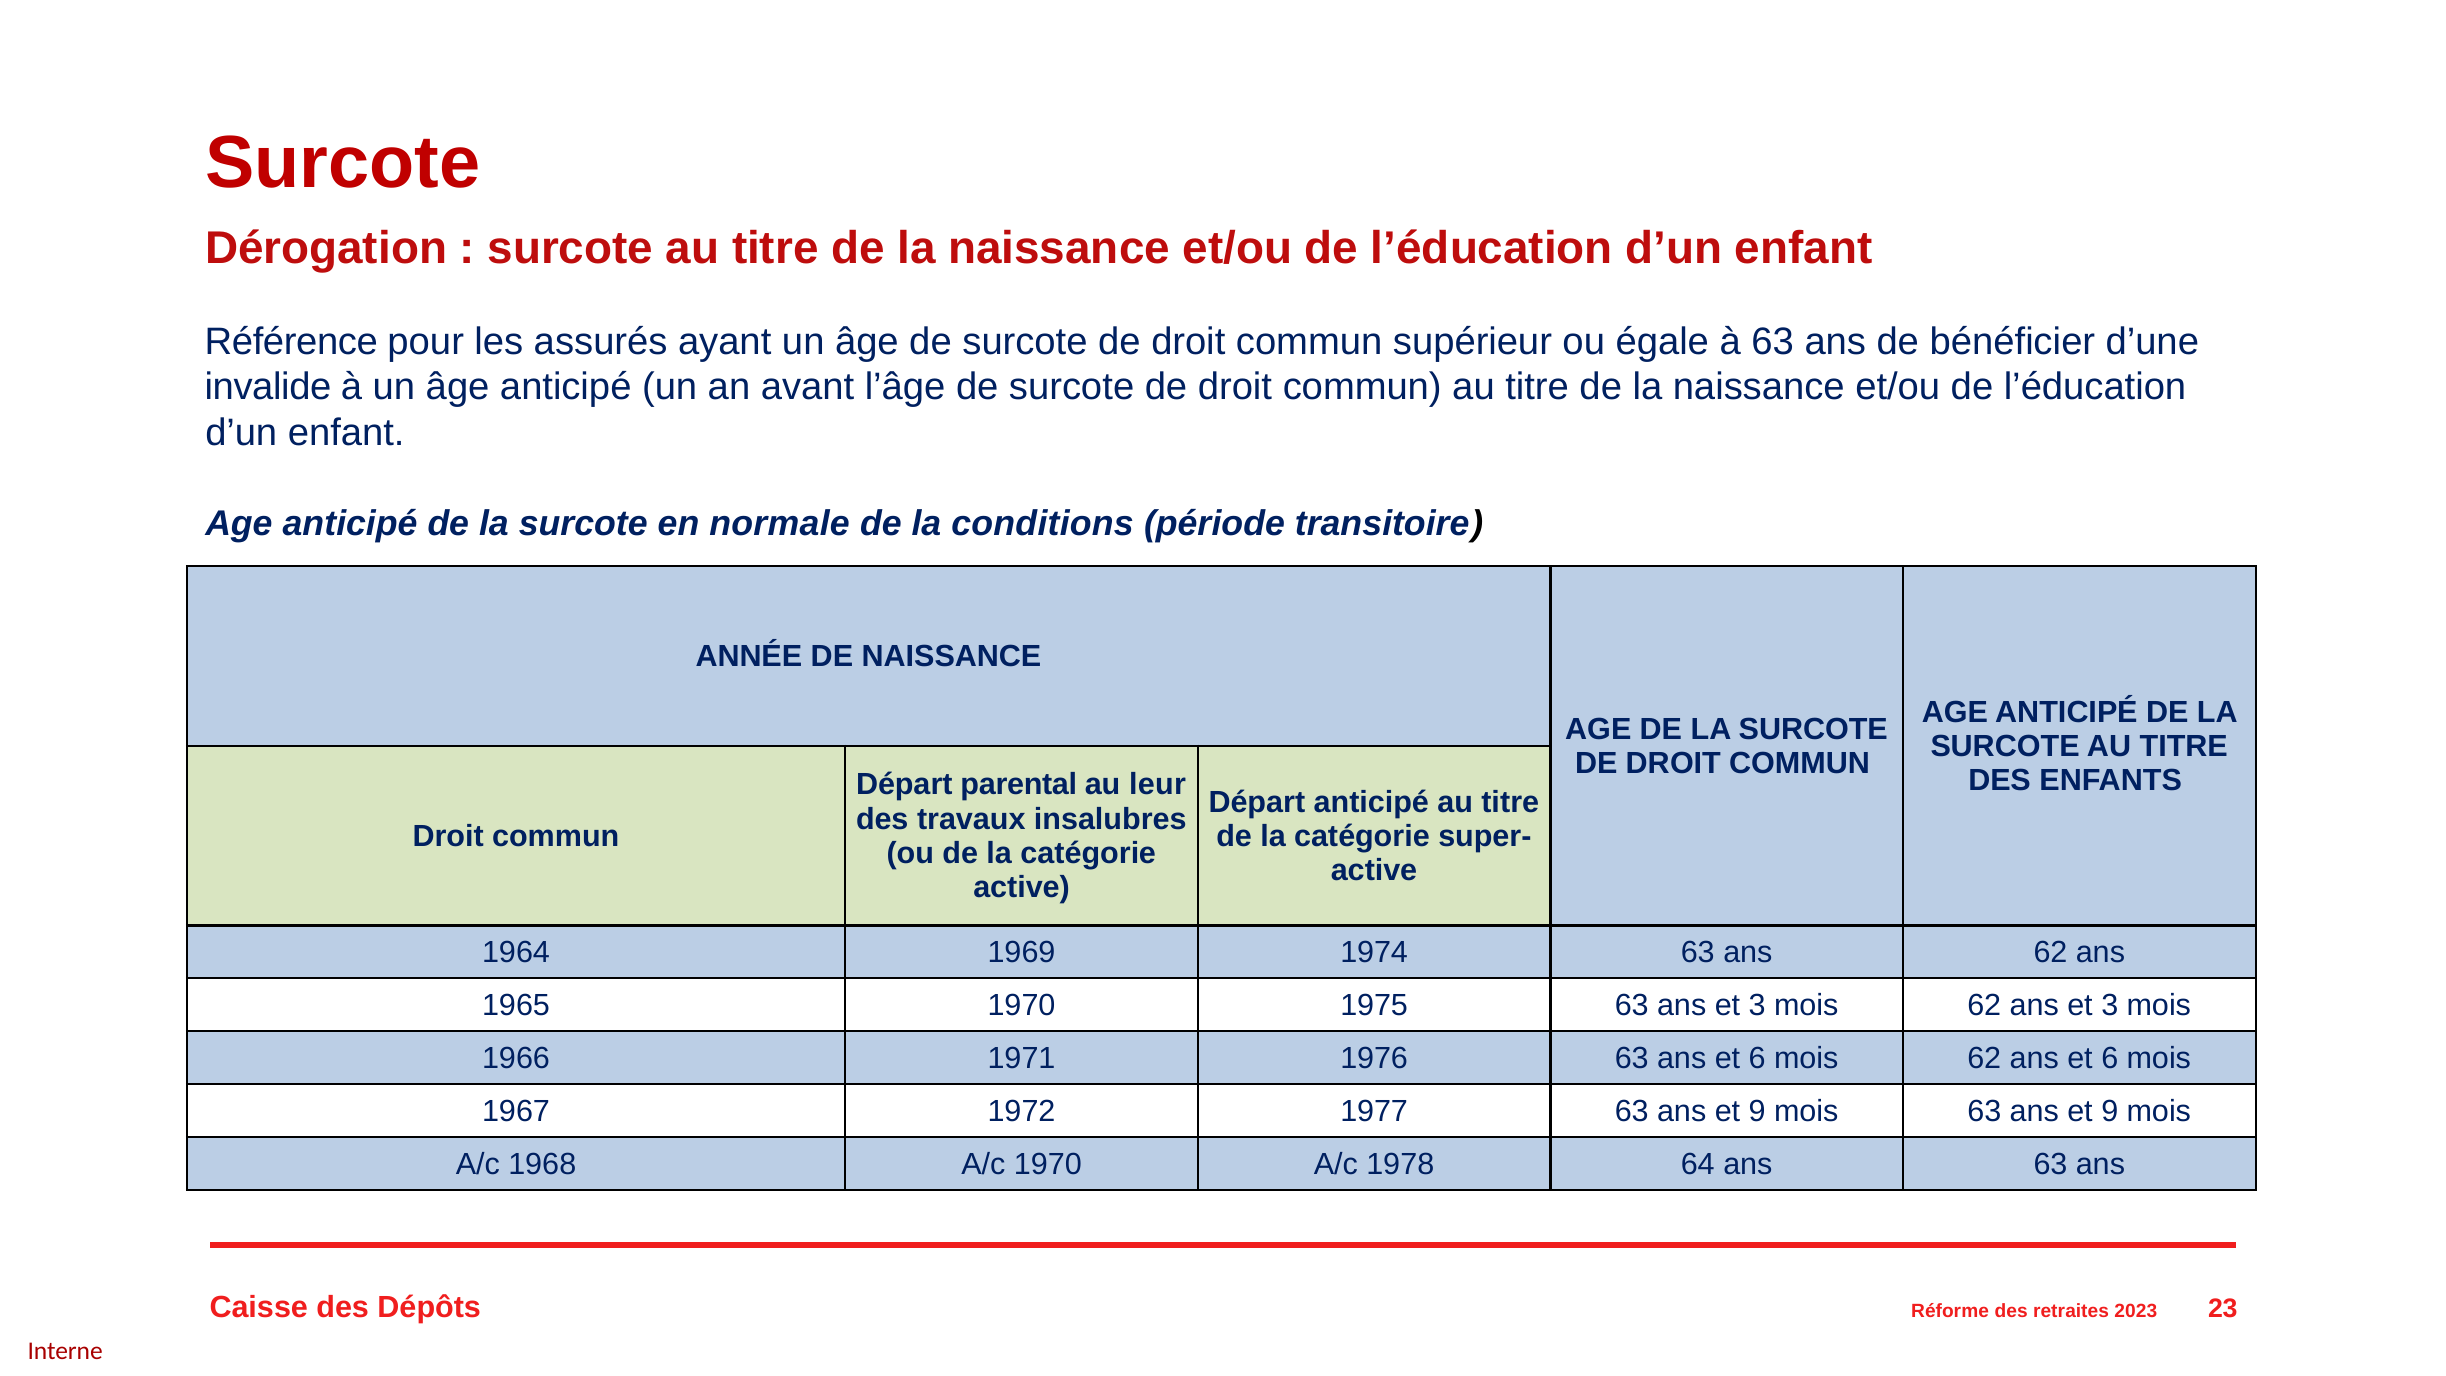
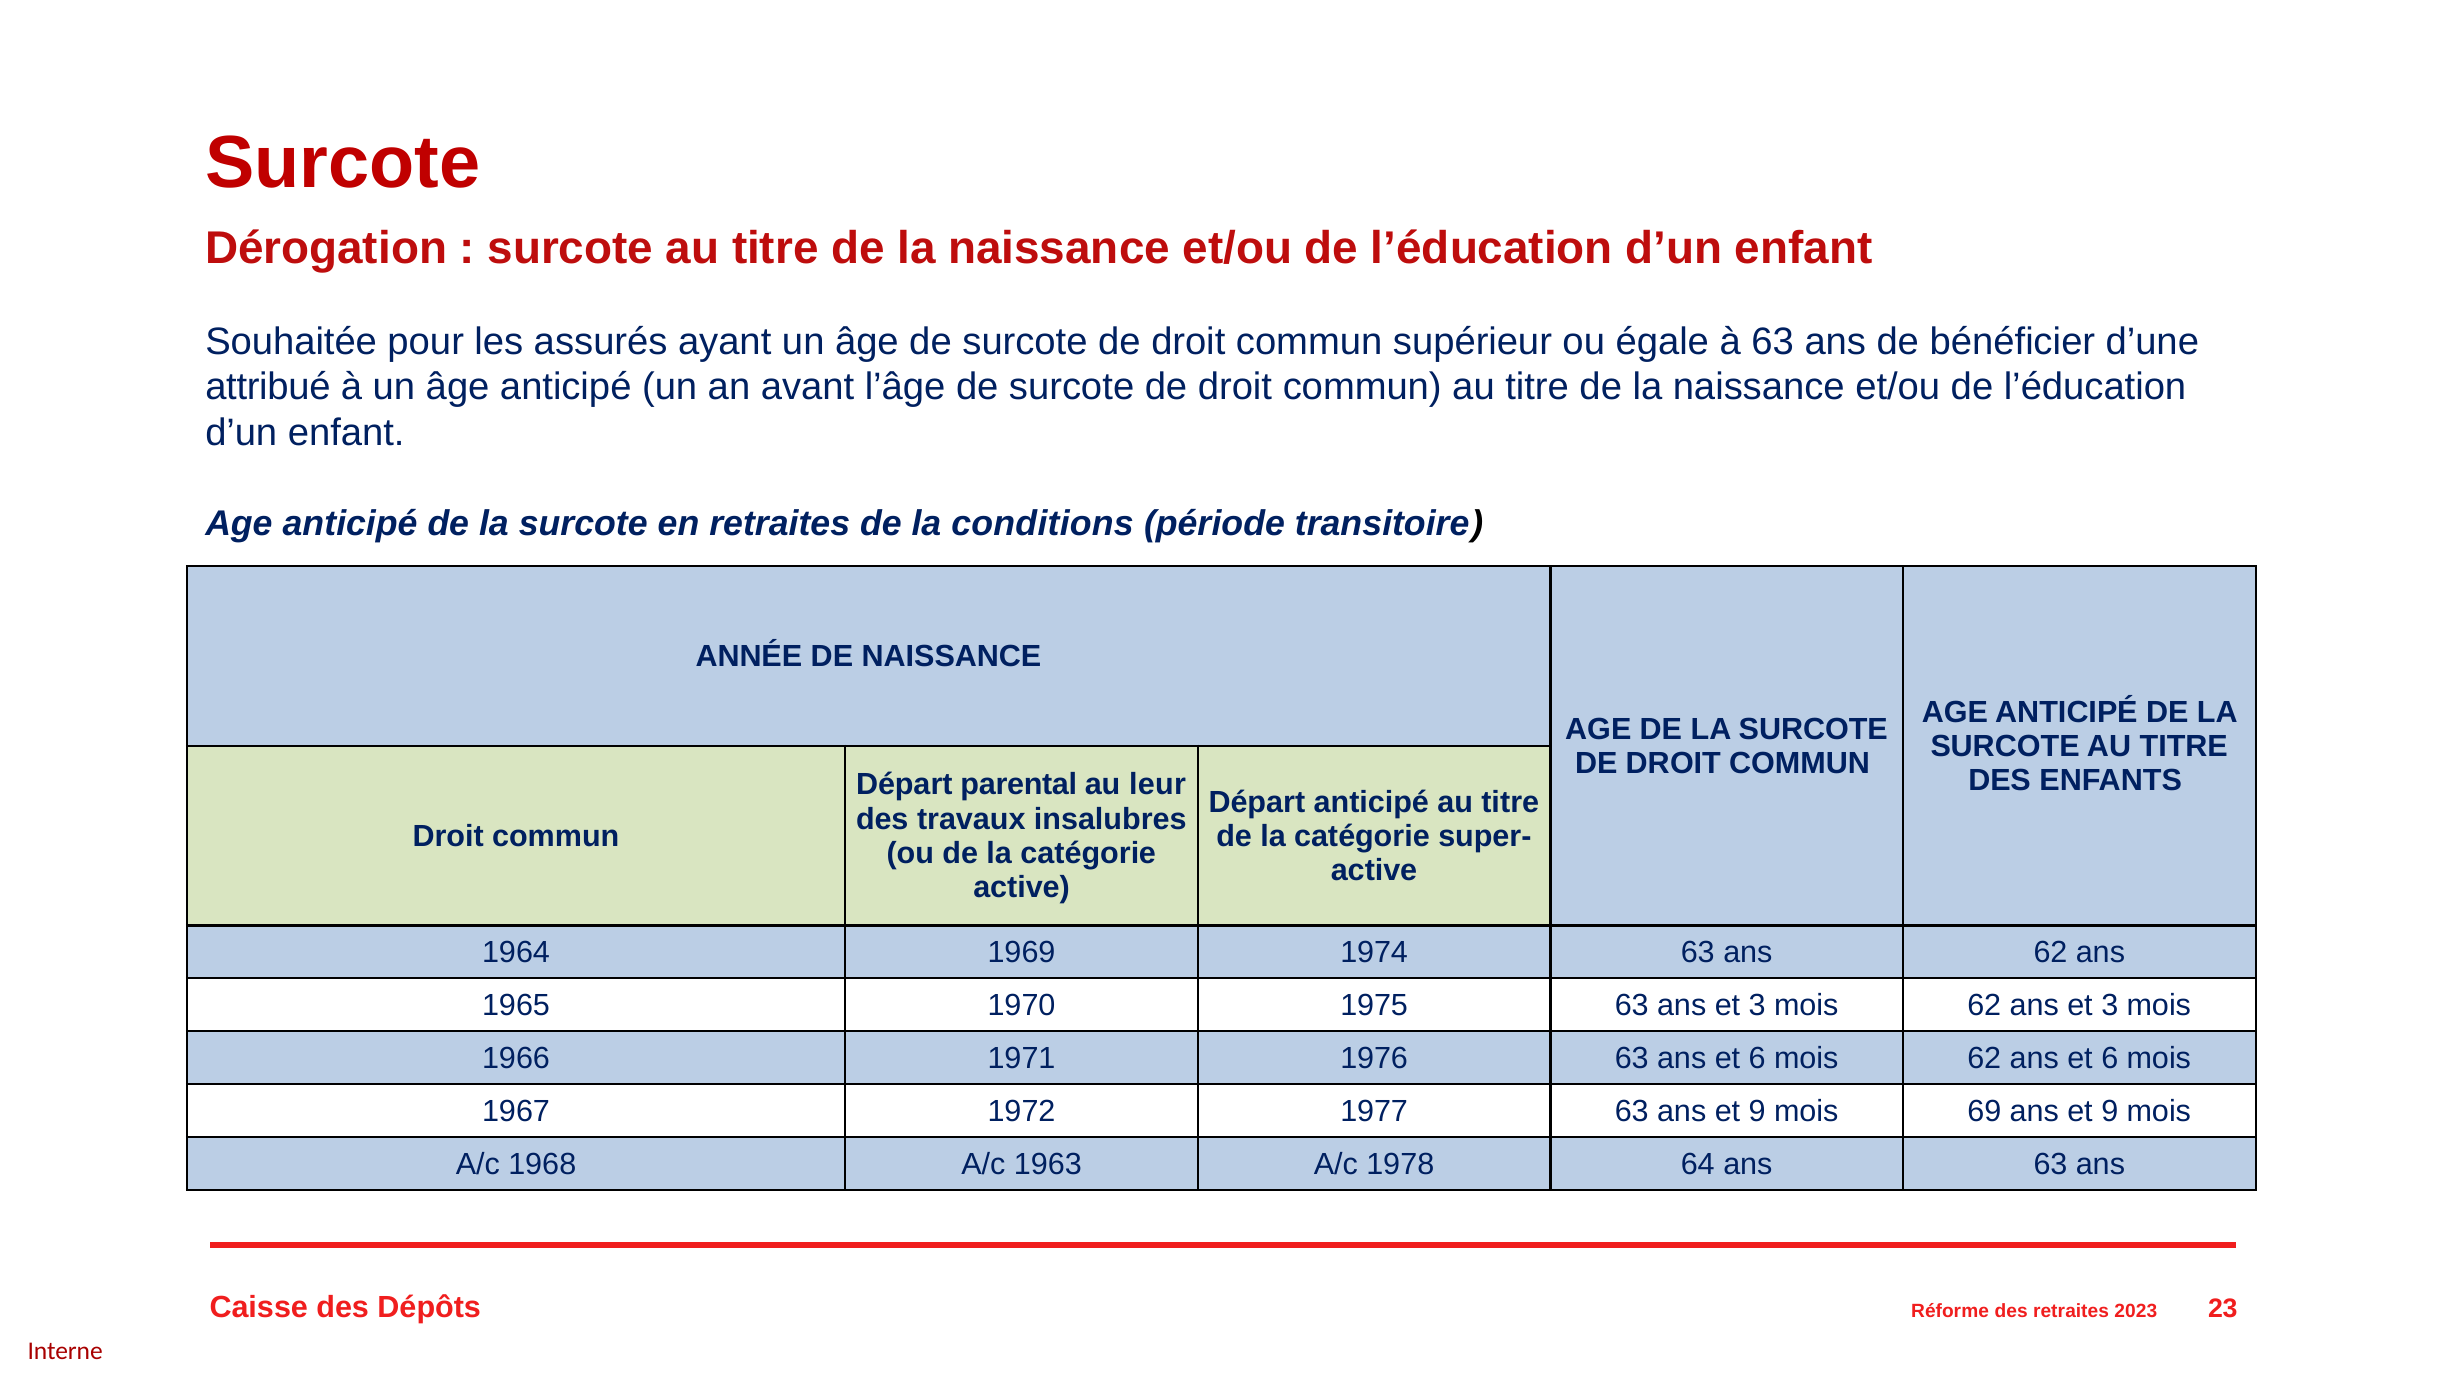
Référence: Référence -> Souhaitée (291, 341)
invalide: invalide -> attribué (268, 387)
en normale: normale -> retraites (780, 523)
mois 63: 63 -> 69 (1984, 1111)
A/c 1970: 1970 -> 1963 (1048, 1164)
